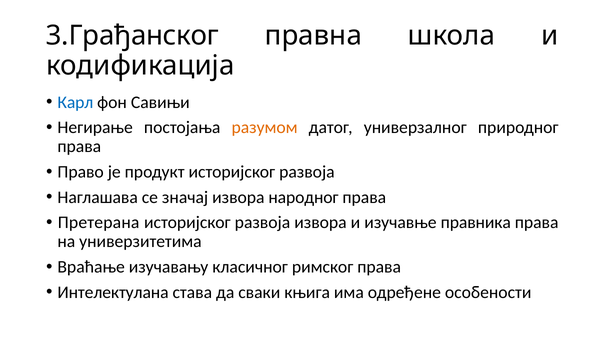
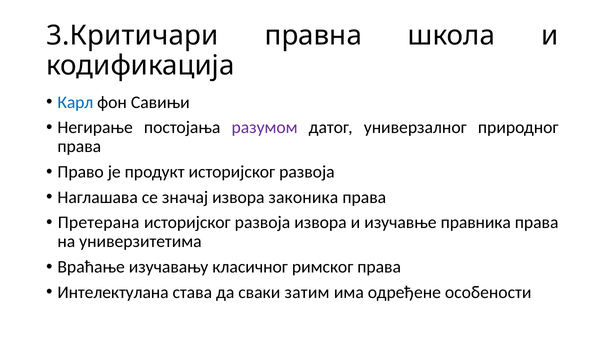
3.Грађанског: 3.Грађанског -> 3.Критичари (132, 36)
разумом colour: orange -> purple (265, 128)
народног: народног -> законика (303, 197)
књига: књига -> затим (307, 293)
